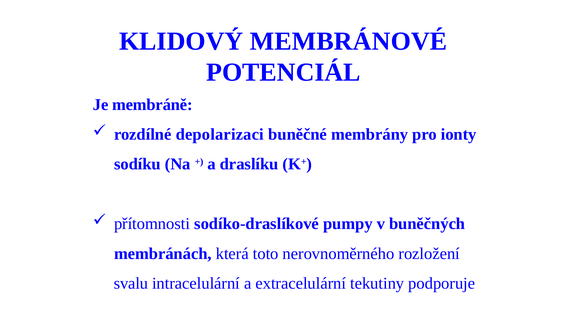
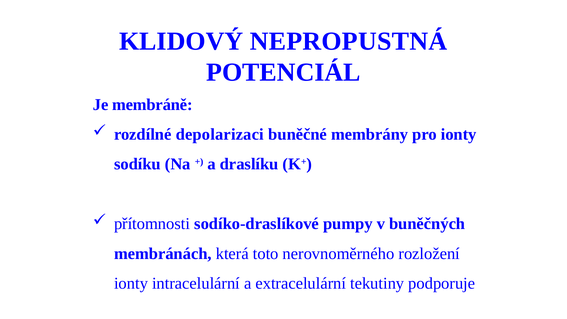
MEMBRÁNOVÉ: MEMBRÁNOVÉ -> NEPROPUSTNÁ (348, 41)
svalu: svalu -> ionty (131, 283)
